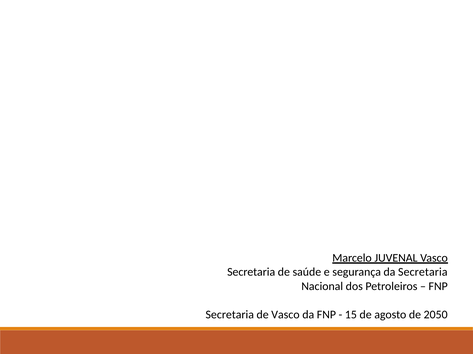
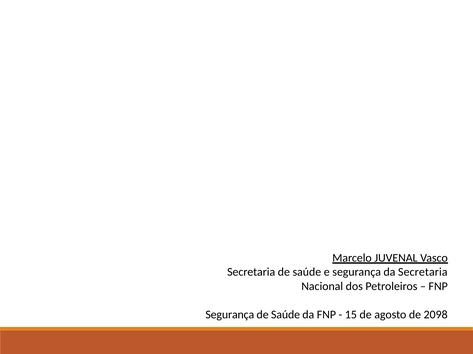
Secretaria: Secretaria -> Segurança (230, 315)
Vasco: Vasco -> Saúde (286, 315)
2050: 2050 -> 2098 (436, 315)
